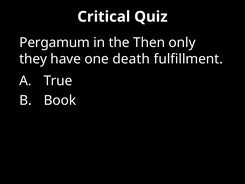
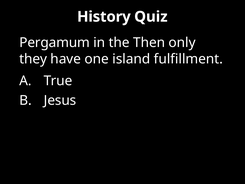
Critical: Critical -> History (104, 17)
death: death -> island (131, 59)
Book: Book -> Jesus (60, 100)
